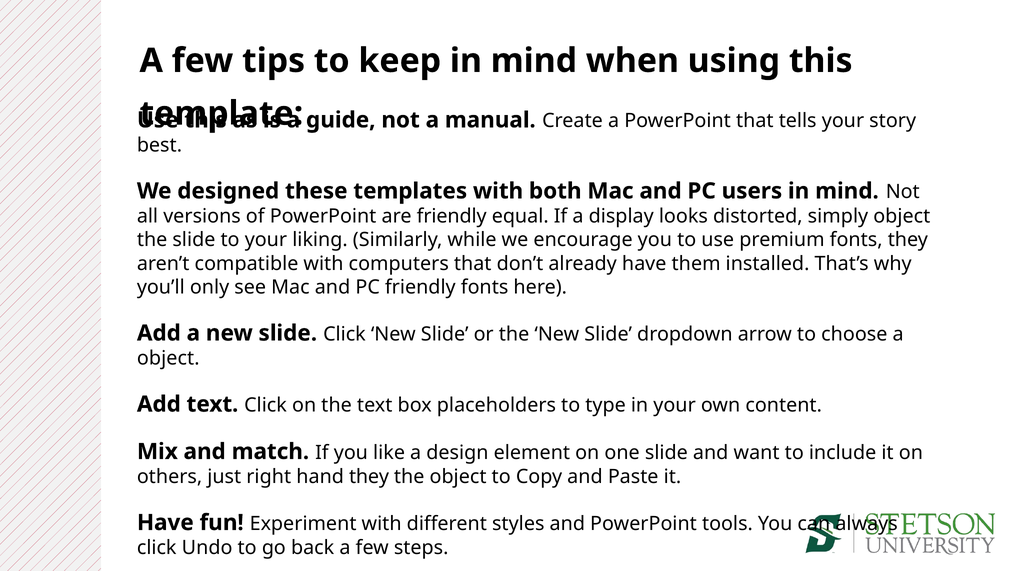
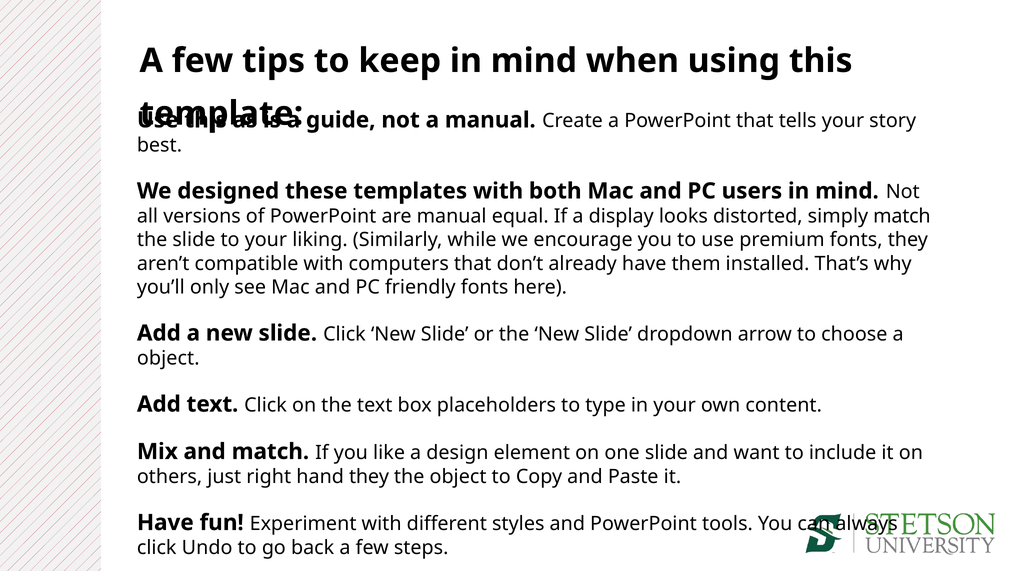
are friendly: friendly -> manual (452, 216)
simply object: object -> match (902, 216)
